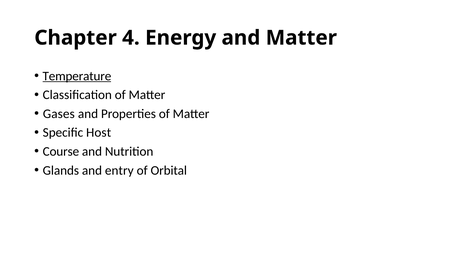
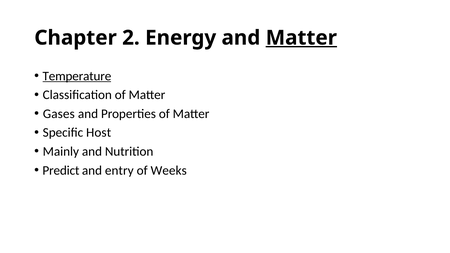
4: 4 -> 2 (131, 38)
Matter underline: none -> present (301, 38)
Course: Course -> Mainly (61, 152)
Glands: Glands -> Predict (61, 170)
Orbital: Orbital -> Weeks (169, 170)
